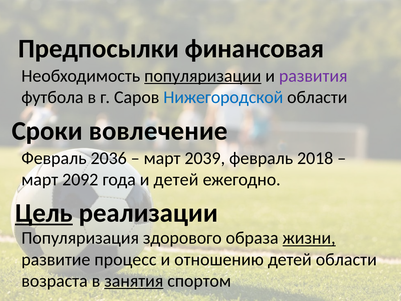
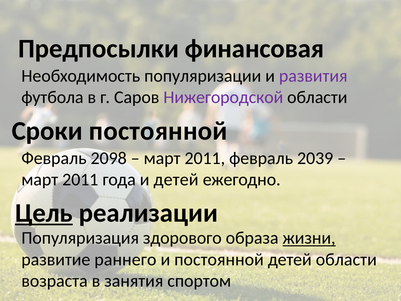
популяризации underline: present -> none (203, 76)
Нижегородской colour: blue -> purple (223, 97)
Сроки вовлечение: вовлечение -> постоянной (158, 131)
2036: 2036 -> 2098 (109, 158)
2039: 2039 -> 2011 (205, 158)
2018: 2018 -> 2039 (315, 158)
2092: 2092 -> 2011 (80, 179)
процесс: процесс -> раннего (125, 259)
и отношению: отношению -> постоянной (219, 259)
занятия underline: present -> none (134, 281)
